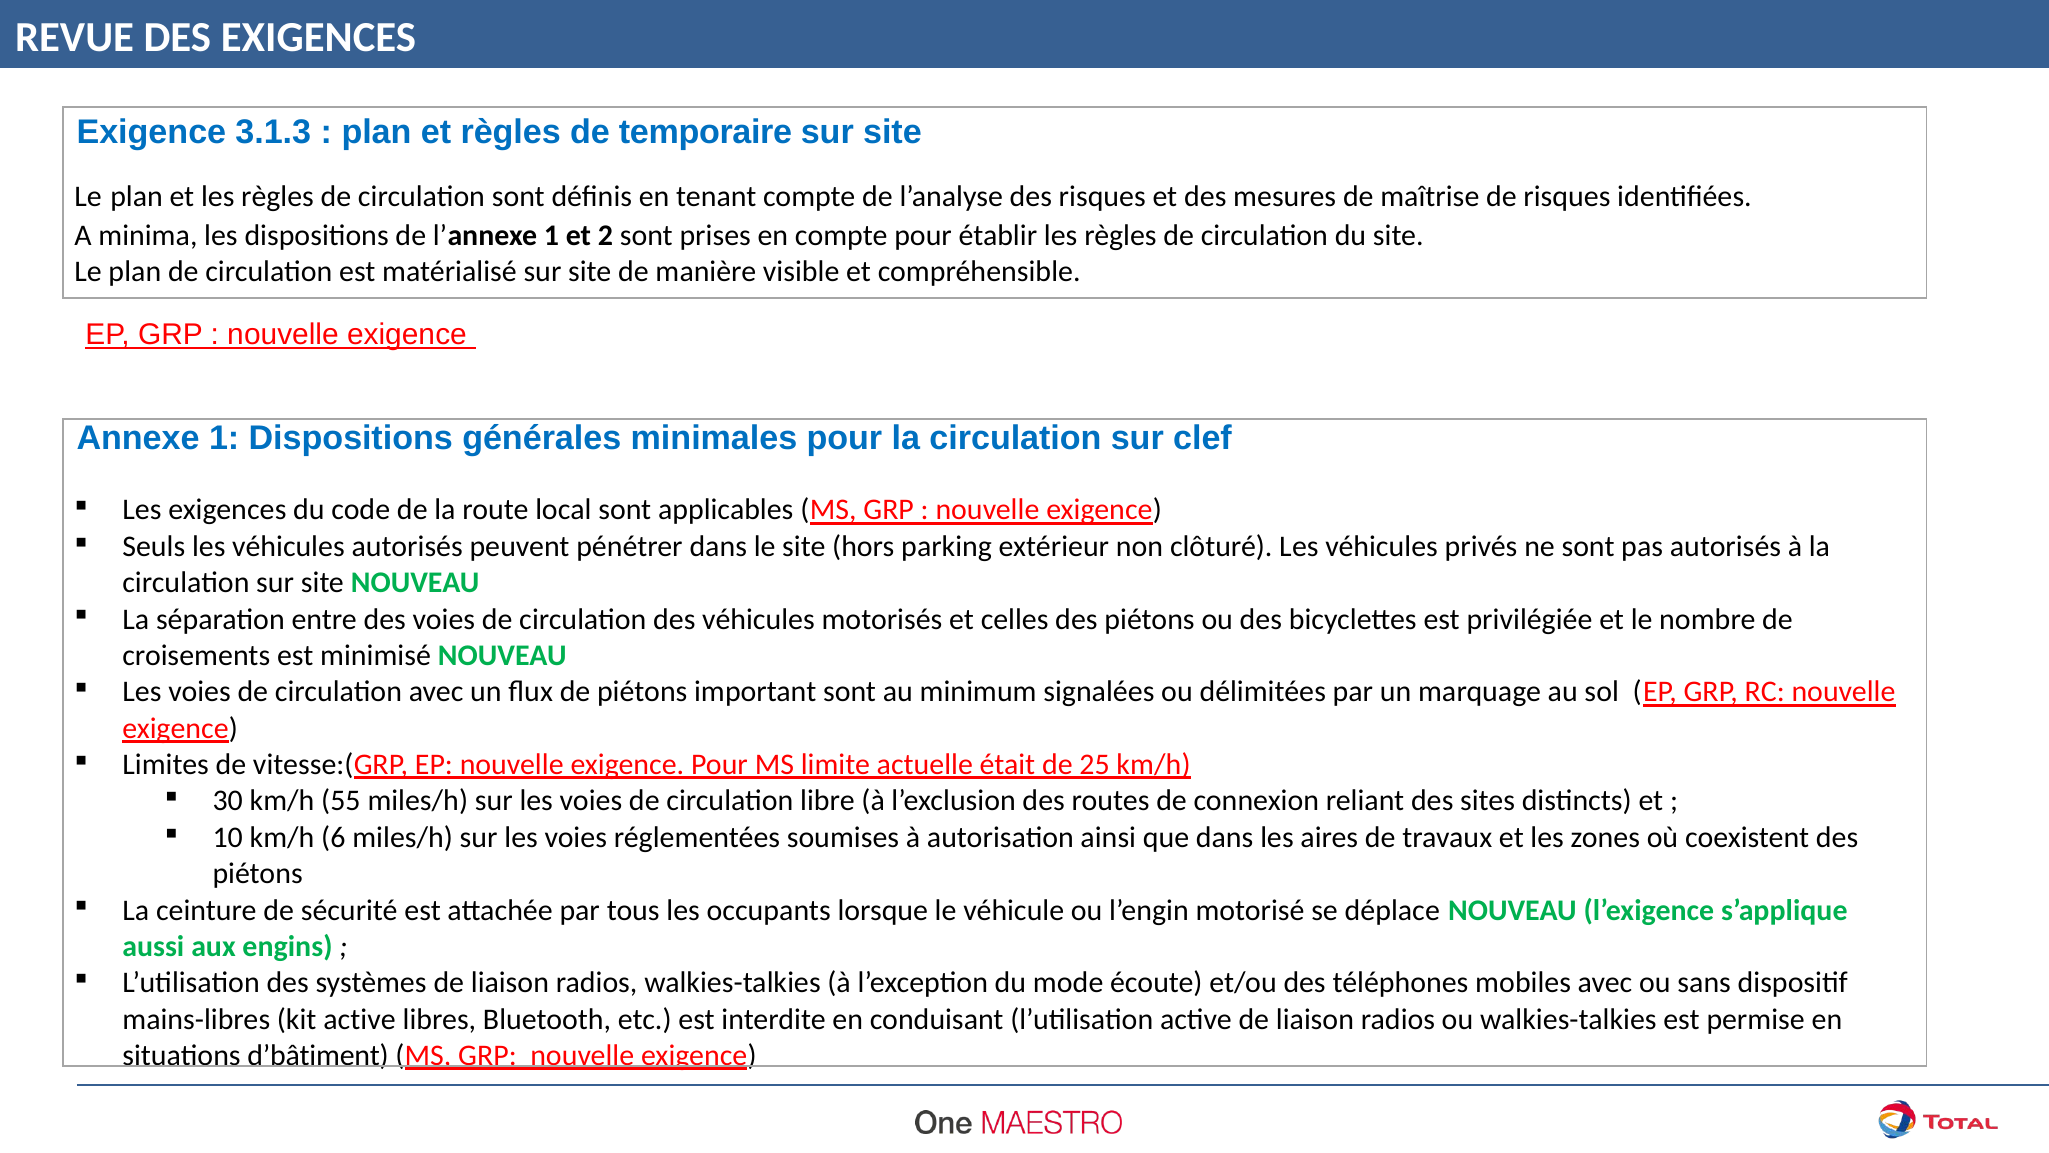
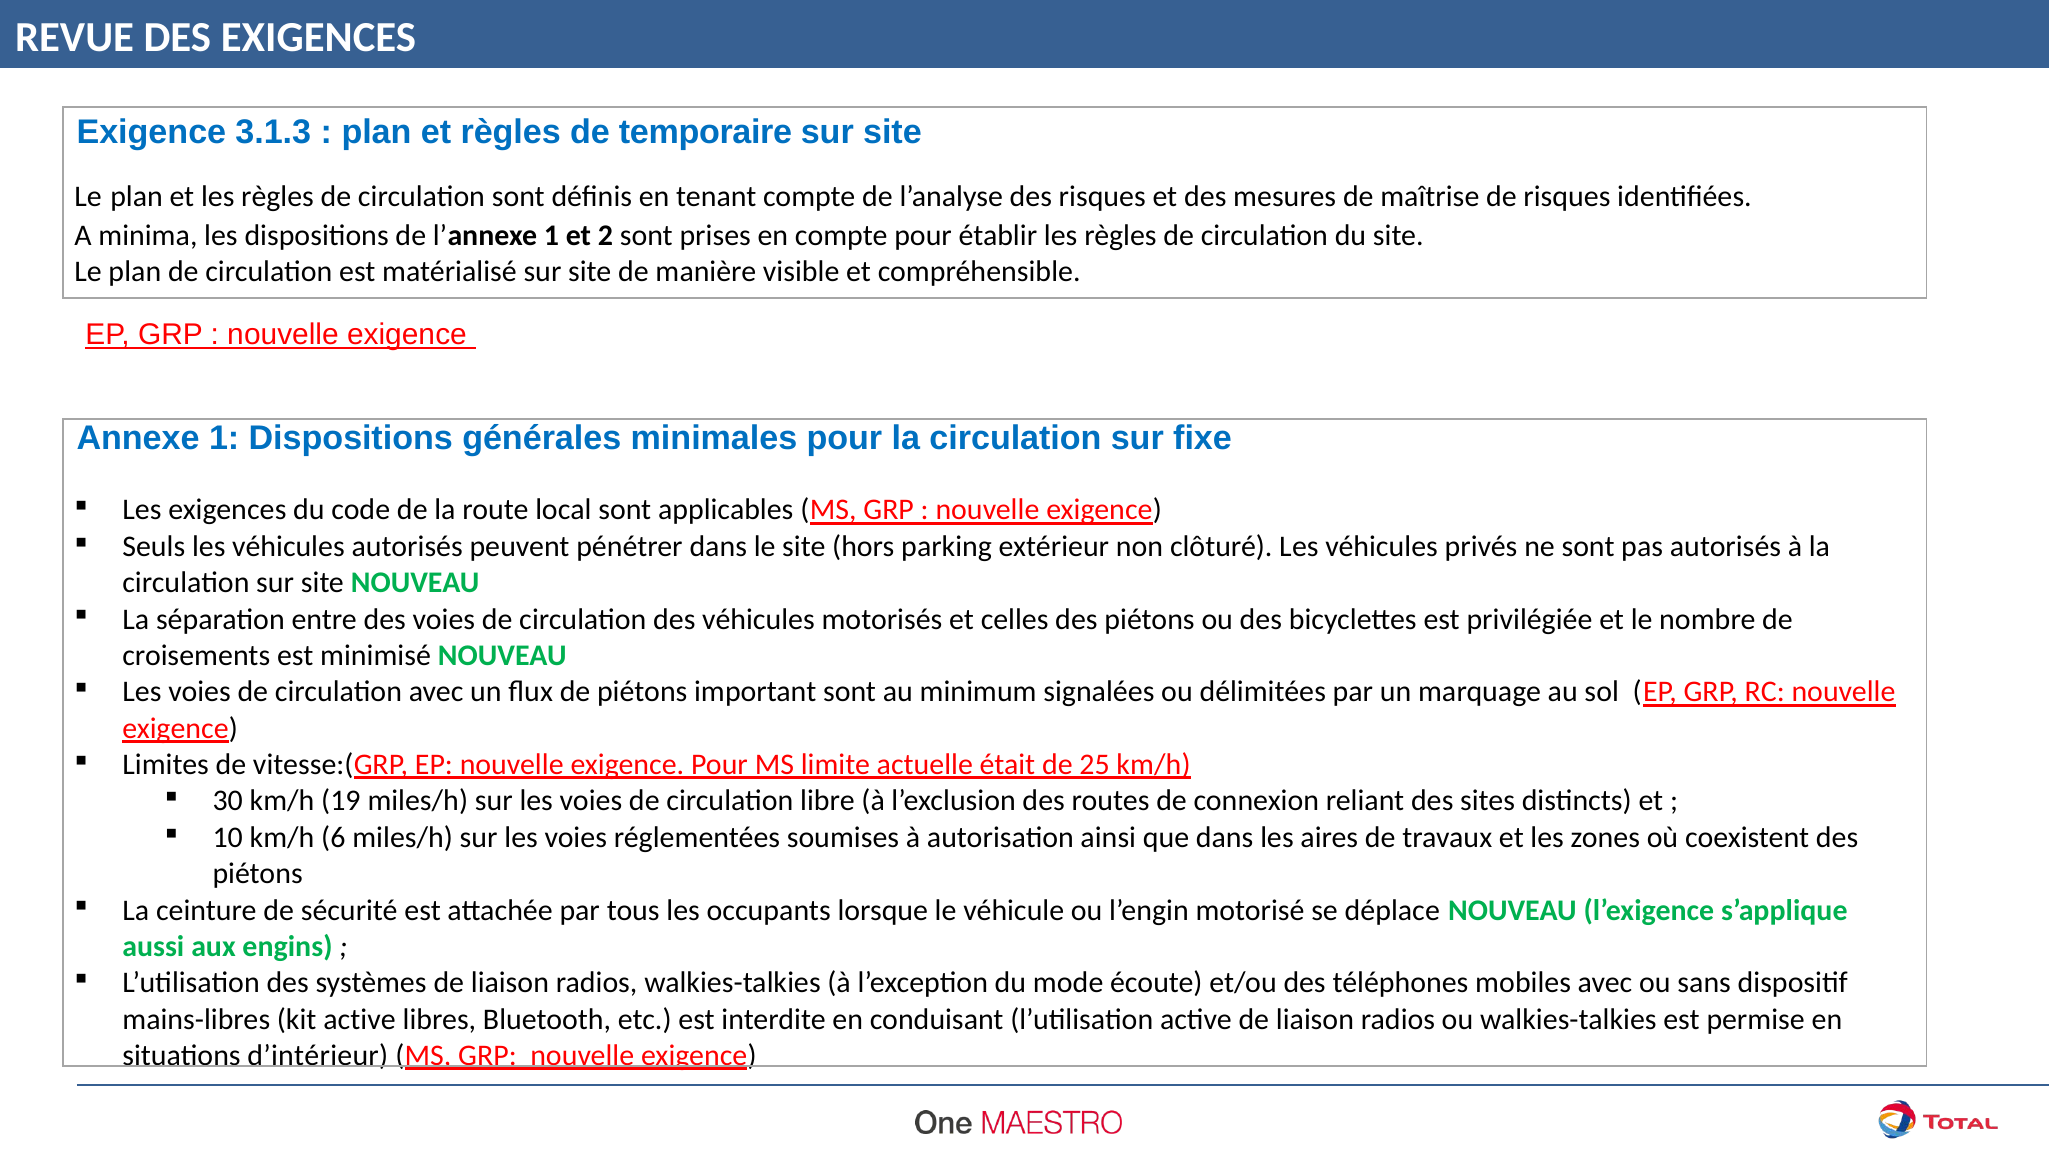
clef: clef -> fixe (1203, 438)
55: 55 -> 19 (341, 801)
d’bâtiment: d’bâtiment -> d’intérieur (318, 1055)
